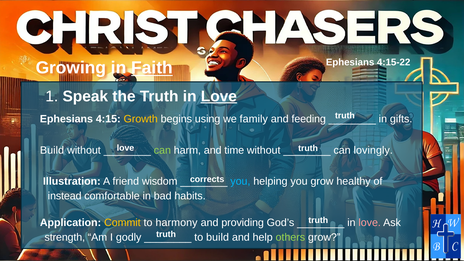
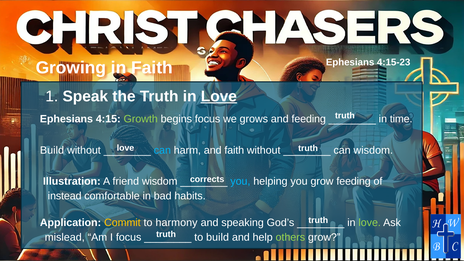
4:15-22: 4:15-22 -> 4:15-23 (394, 62)
Faith underline: present -> none (152, 68)
Growth colour: yellow -> light green (141, 119)
begins using: using -> focus (208, 119)
family: family -> grows (254, 119)
gifts: gifts -> time (401, 119)
can colour: light green -> light blue (162, 150)
and time: time -> faith (234, 150)
can lovingly: lovingly -> wisdom (373, 150)
grow healthy: healthy -> feeding (354, 181)
providing: providing -> speaking (243, 223)
love colour: pink -> light green (370, 223)
strength: strength -> mislead (65, 237)
I godly: godly -> focus (129, 237)
